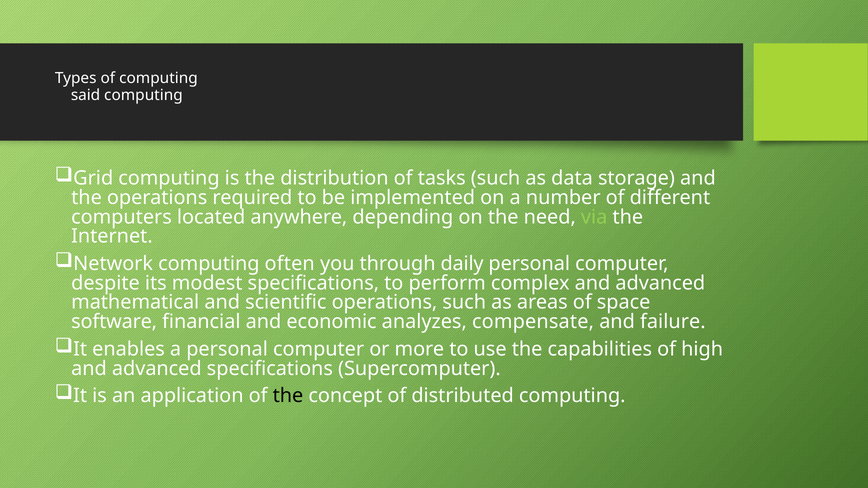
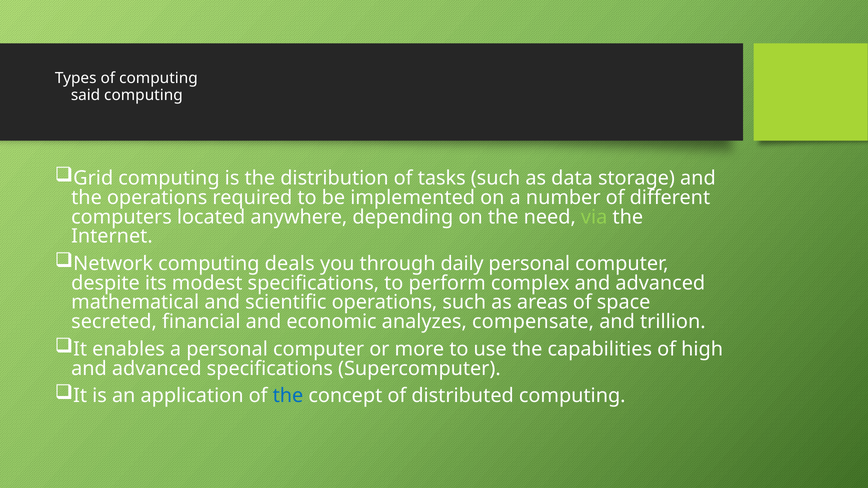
often: often -> deals (290, 264)
software: software -> secreted (114, 322)
failure: failure -> trillion (673, 322)
the colour: black -> blue (288, 396)
